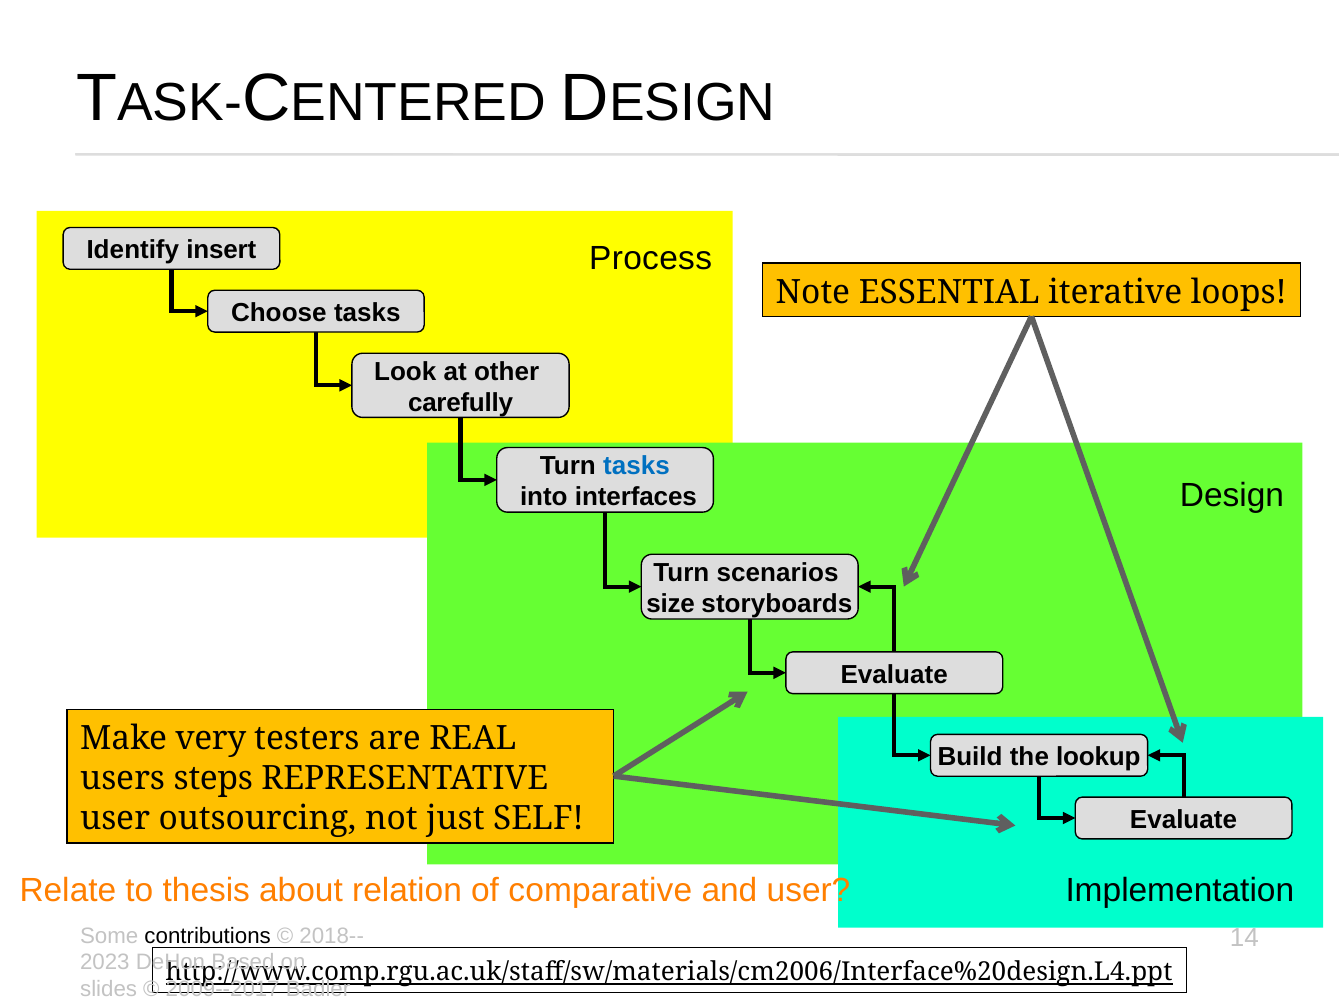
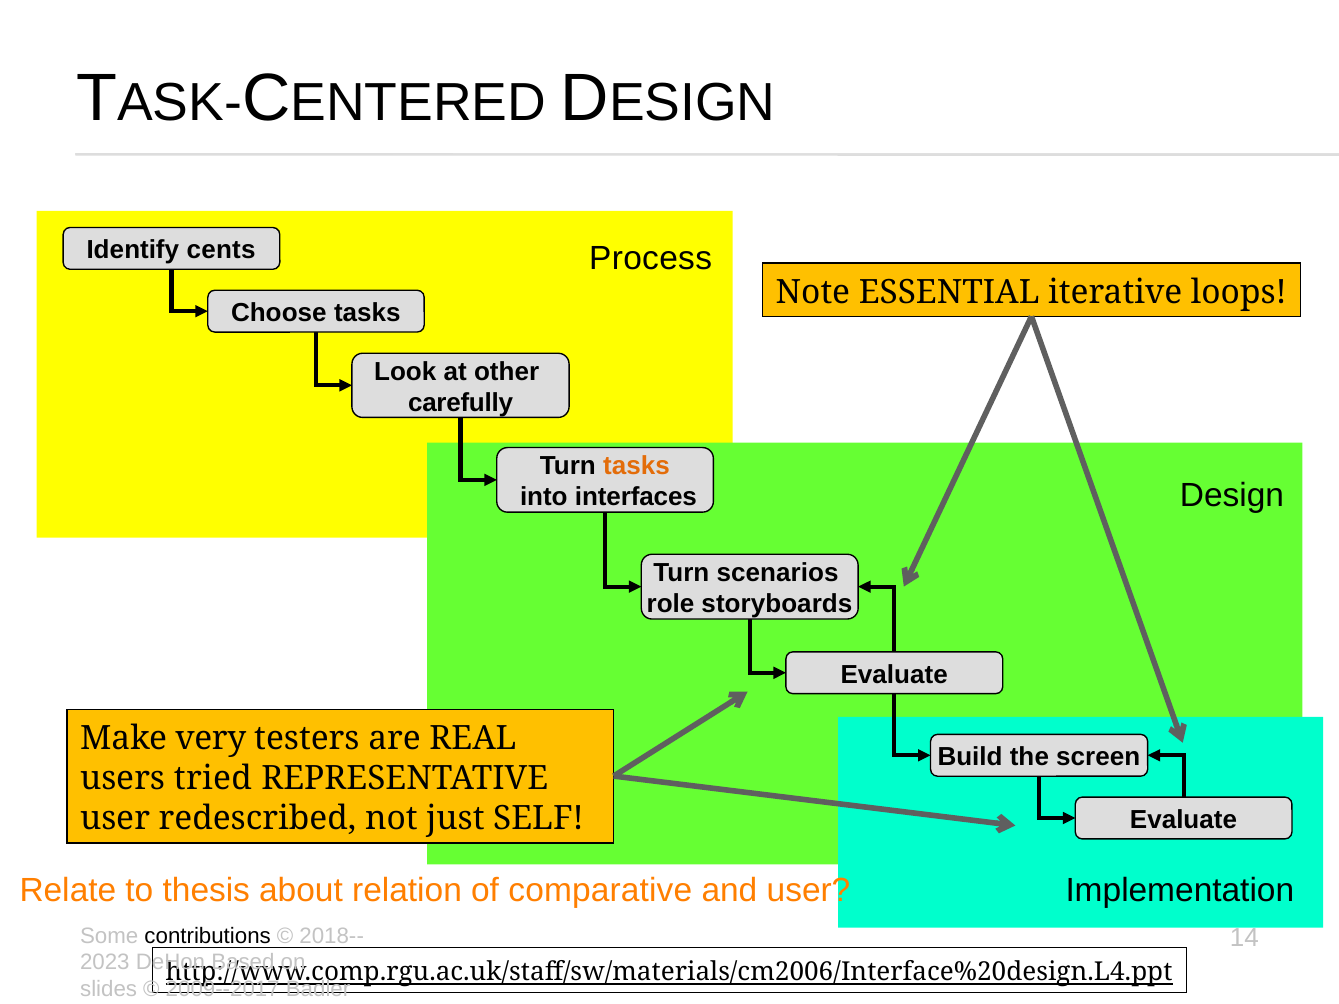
insert: insert -> cents (221, 250)
tasks colour: blue -> orange (636, 466)
size: size -> role (670, 604)
lookup: lookup -> screen (1098, 757)
steps: steps -> tried (213, 779)
outsourcing: outsourcing -> redescribed (257, 819)
